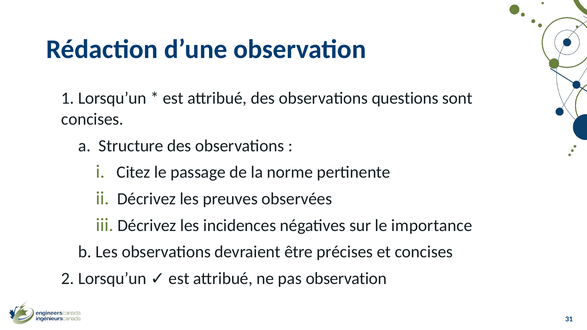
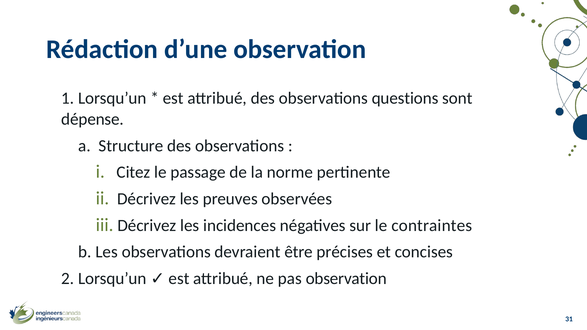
concises: concises -> dépense (93, 119)
importance: importance -> contraintes (432, 226)
